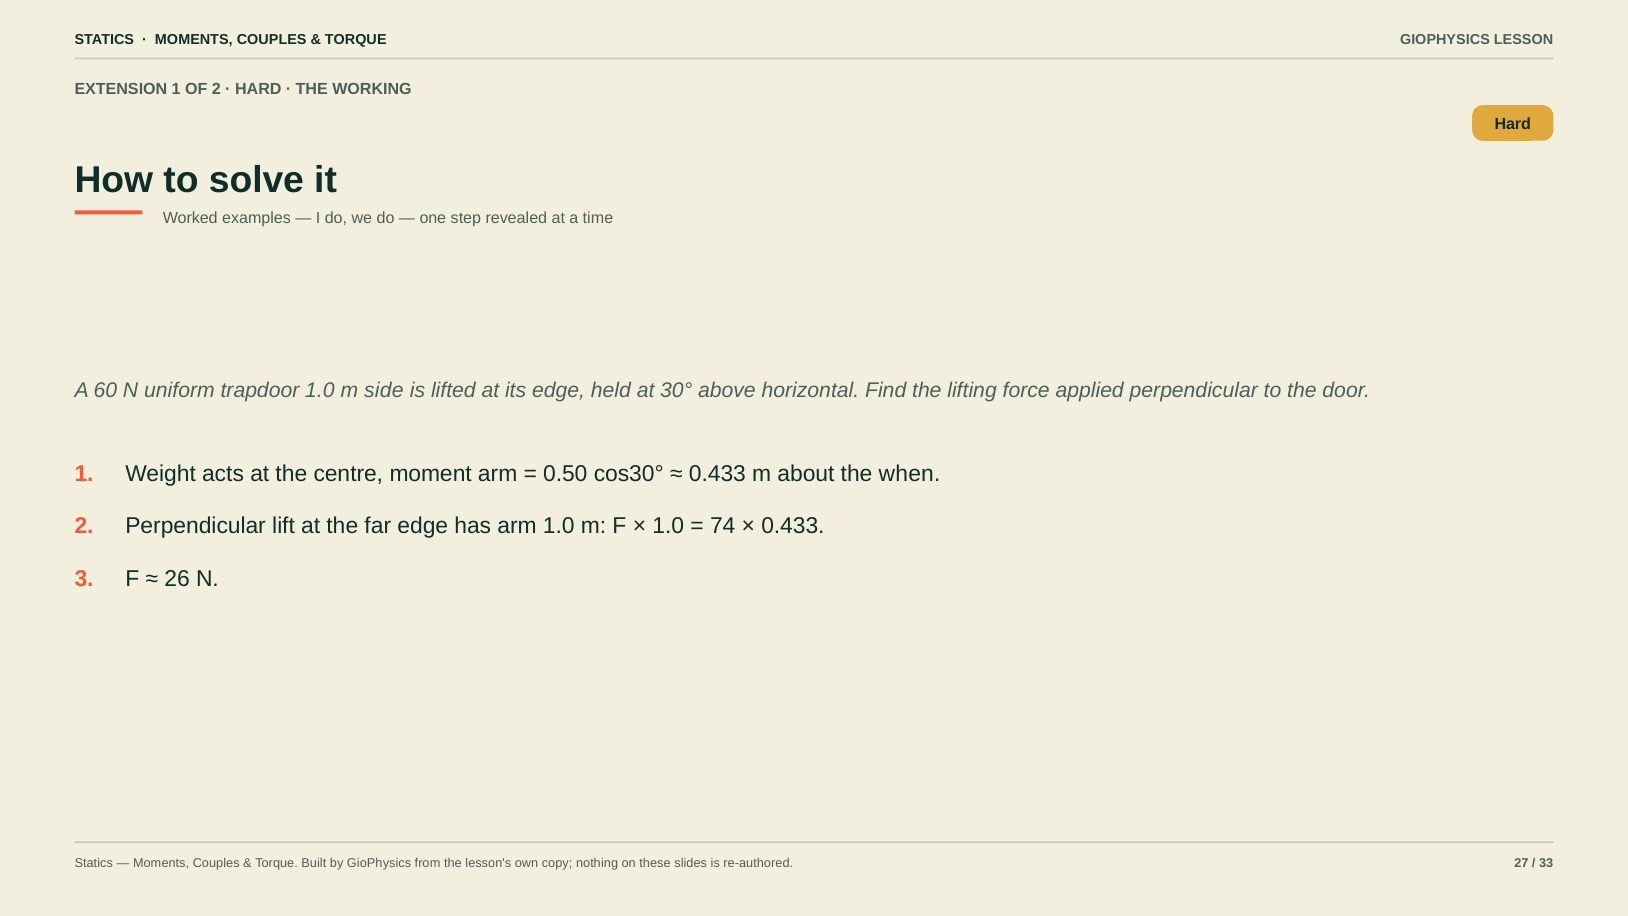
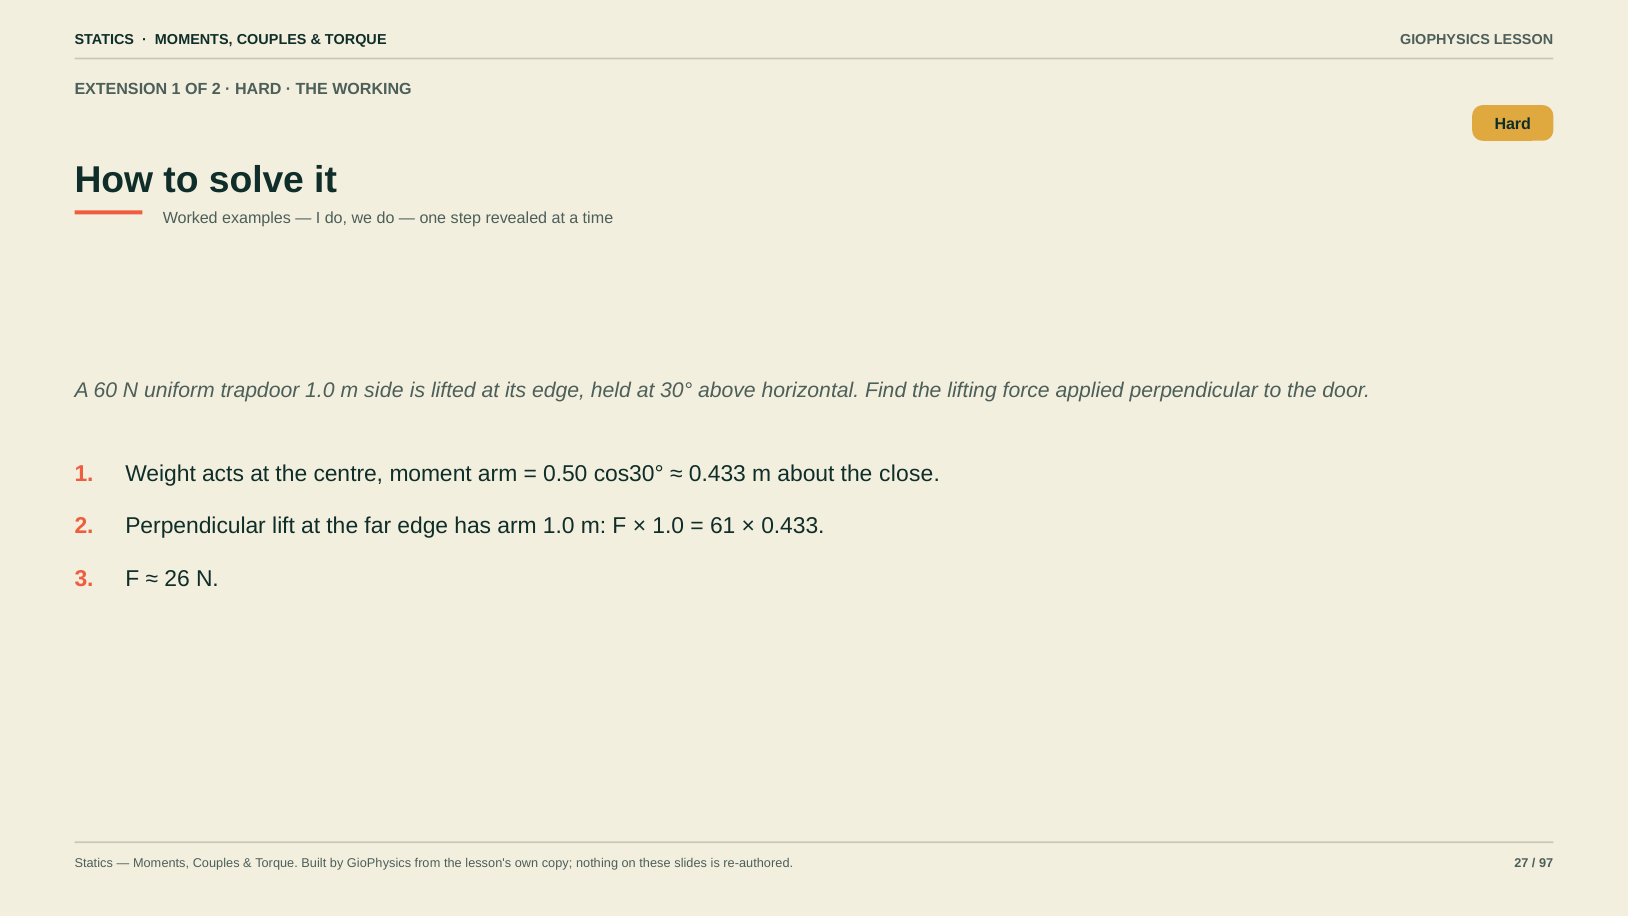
when: when -> close (910, 473)
74: 74 -> 61 (723, 526)
33: 33 -> 97 (1546, 863)
